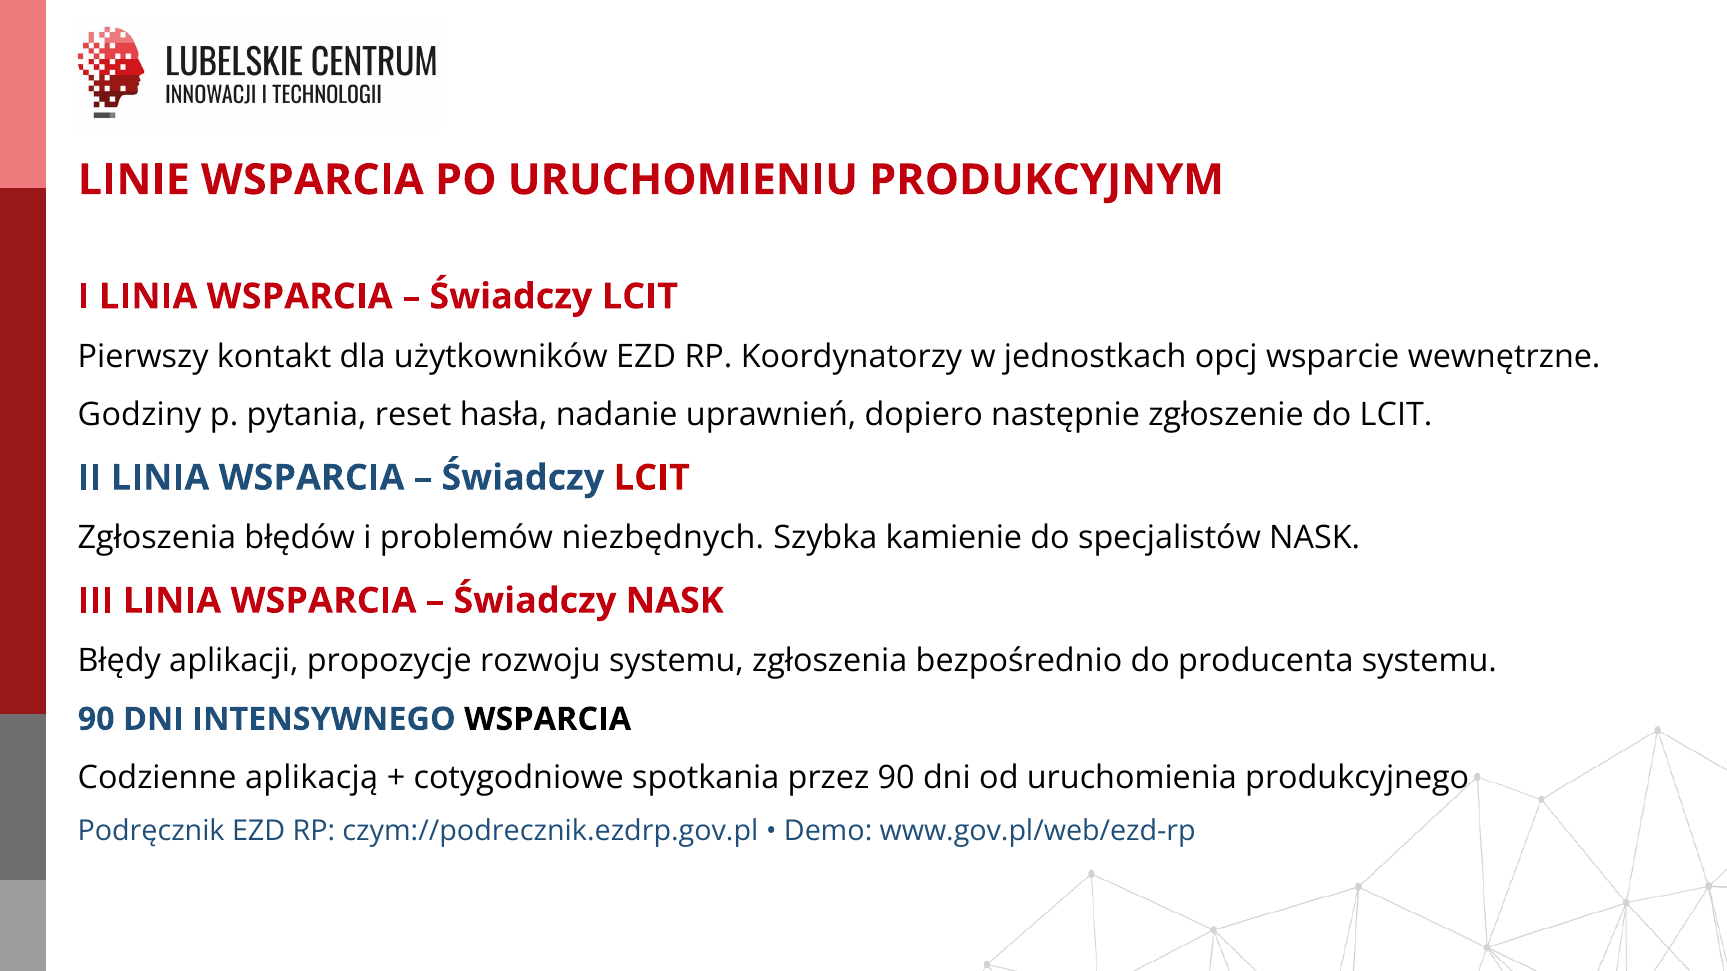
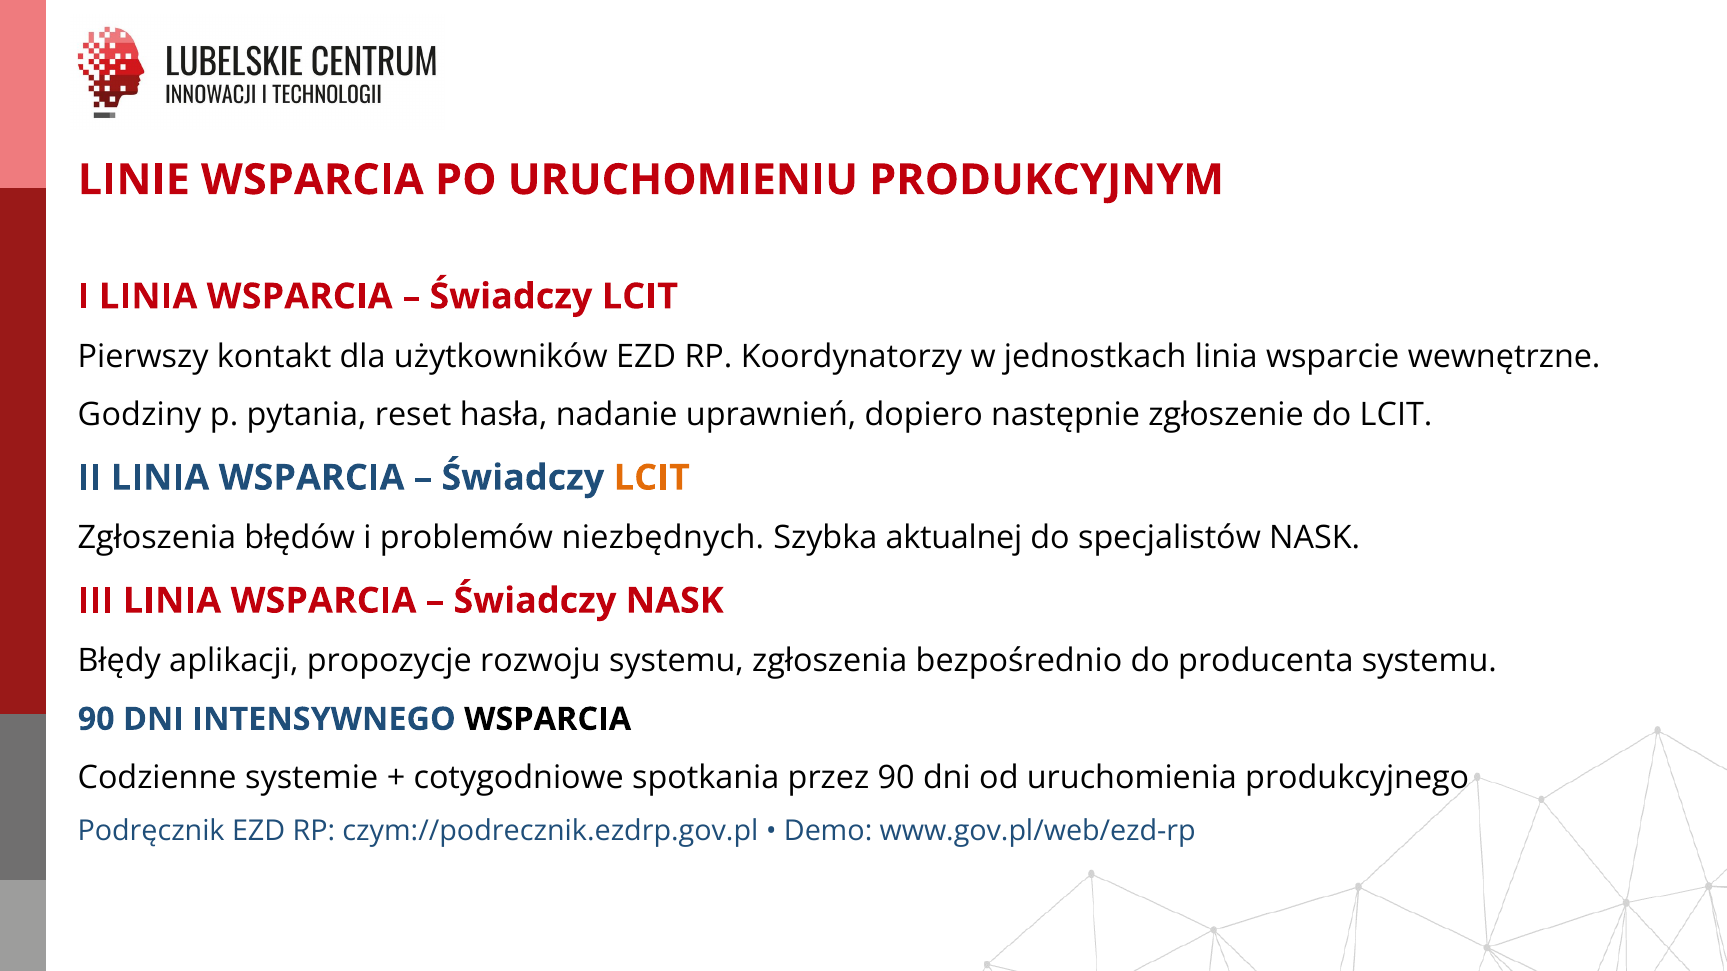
jednostkach opcj: opcj -> linia (1226, 357)
LCIT colour: red -> orange (652, 478)
kamienie: kamienie -> aktualnej (954, 538)
aplikacją: aplikacją -> systemie (312, 778)
